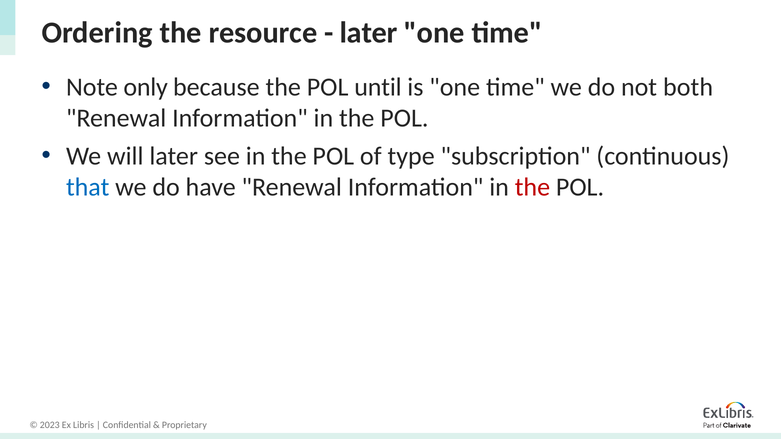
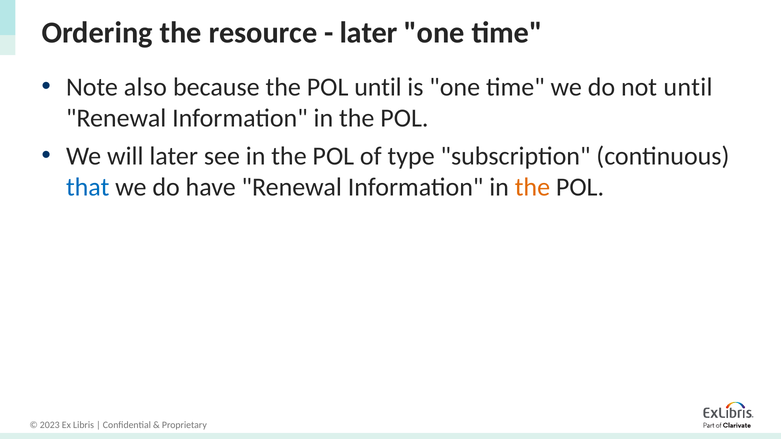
only: only -> also (145, 87)
not both: both -> until (688, 87)
the colour: red -> orange (532, 187)
